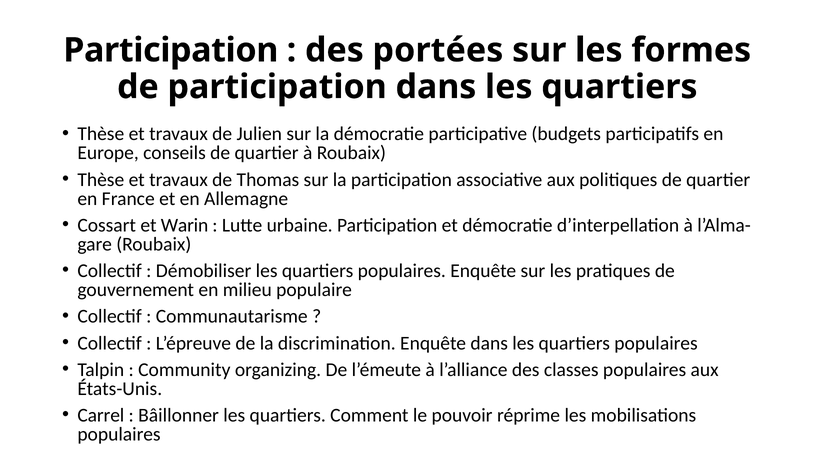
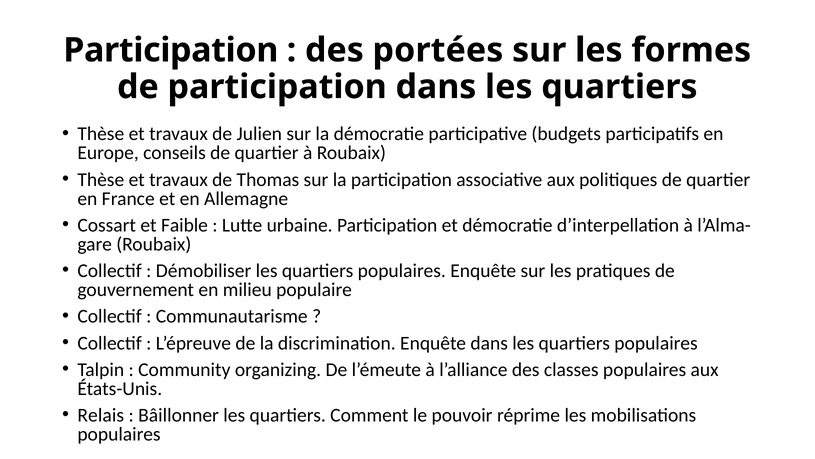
Warin: Warin -> Faible (184, 225)
Carrel: Carrel -> Relais (101, 415)
